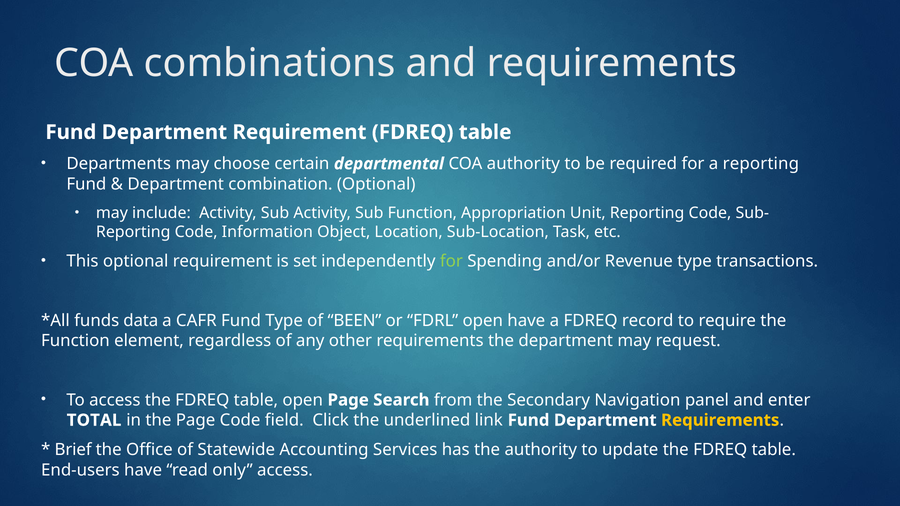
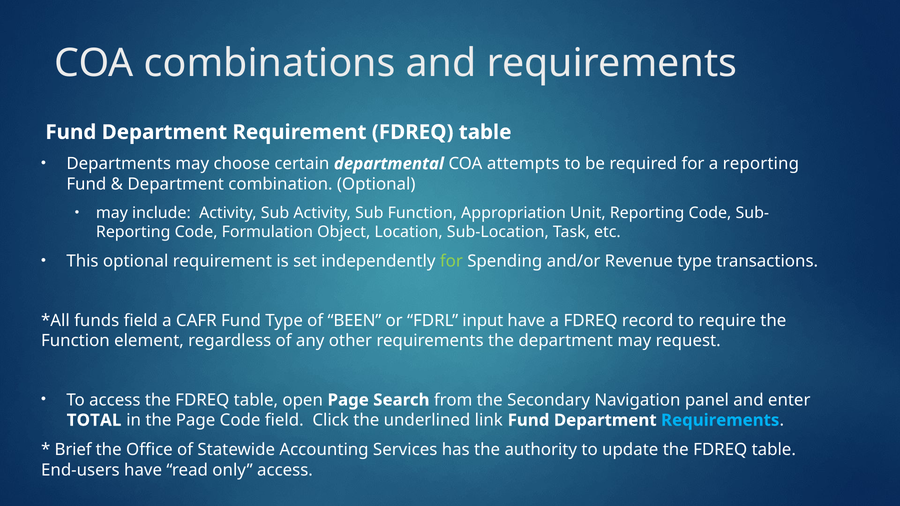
COA authority: authority -> attempts (523, 164)
Information: Information -> Formulation (267, 232)
funds data: data -> field (141, 321)
FDRL open: open -> input (483, 321)
Requirements colour: yellow -> light blue (720, 420)
